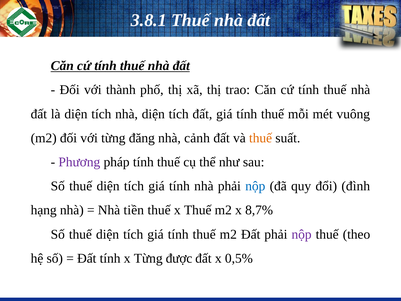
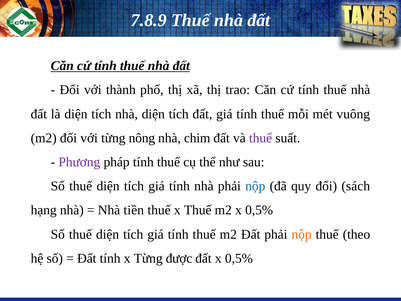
3.8.1: 3.8.1 -> 7.8.9 (149, 20)
đăng: đăng -> nông (142, 138)
cảnh: cảnh -> chim (197, 138)
thuế colour: orange -> purple (261, 138)
đình: đình -> sách (356, 186)
m2 x 8,7%: 8,7% -> 0,5% (259, 210)
nộp colour: purple -> orange (302, 234)
